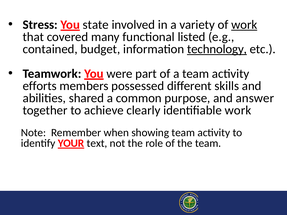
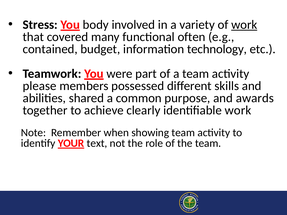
state: state -> body (96, 25)
listed: listed -> often (192, 37)
technology underline: present -> none (217, 49)
efforts: efforts -> please (40, 86)
answer: answer -> awards (255, 98)
